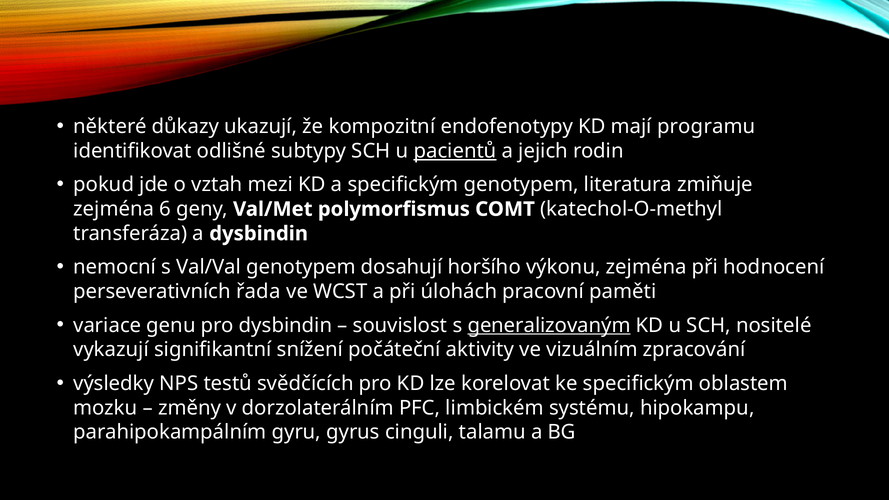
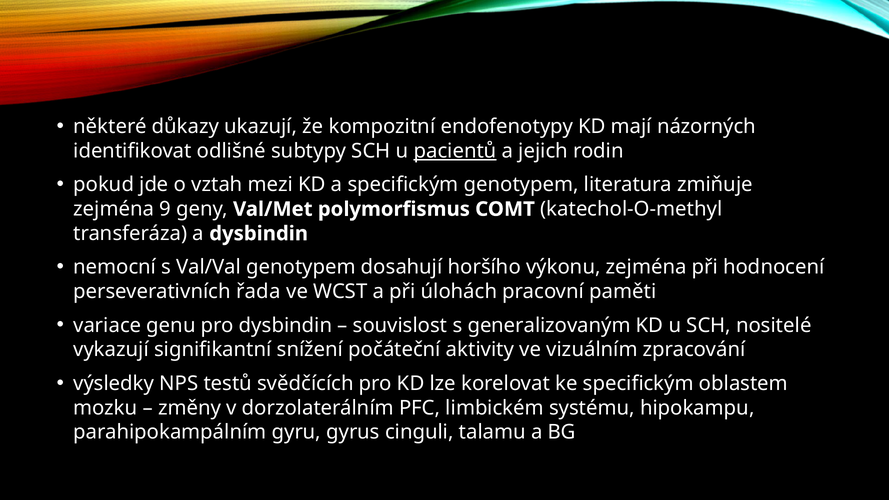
programu: programu -> názorných (706, 127)
6: 6 -> 9 (165, 209)
generalizovaným underline: present -> none (549, 325)
